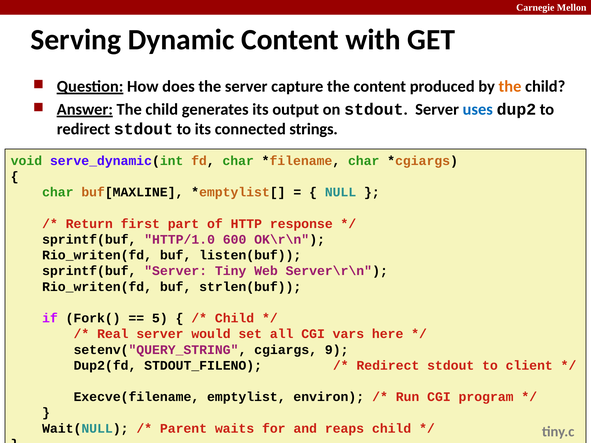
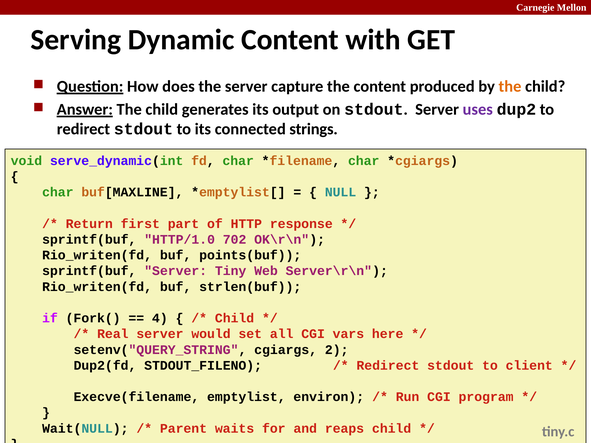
uses colour: blue -> purple (478, 110)
600: 600 -> 702 (235, 240)
listen(buf: listen(buf -> points(buf (250, 255)
5: 5 -> 4 (160, 318)
9: 9 -> 2 (337, 350)
